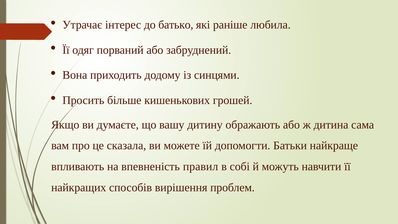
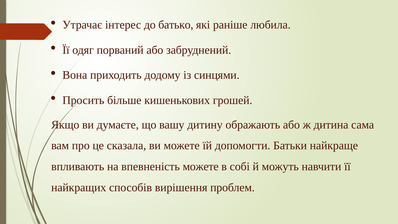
впевненість правил: правил -> можете (201, 166)
